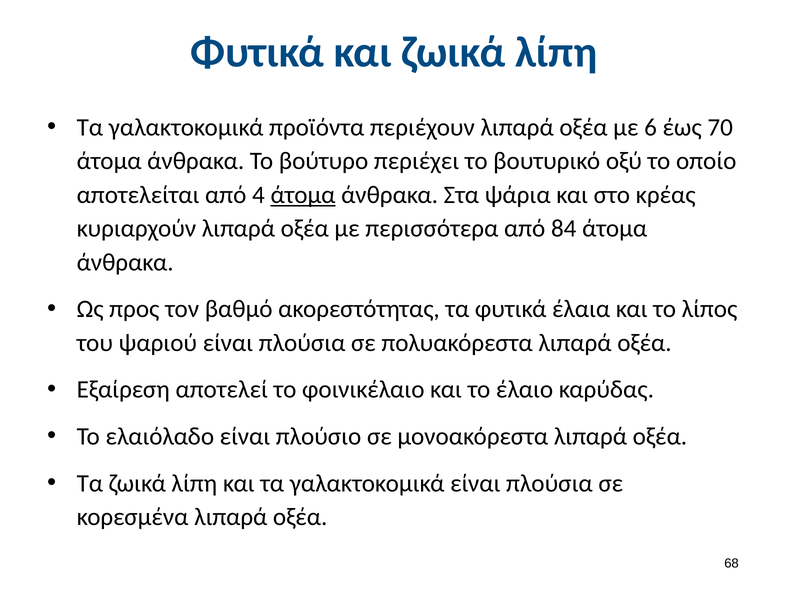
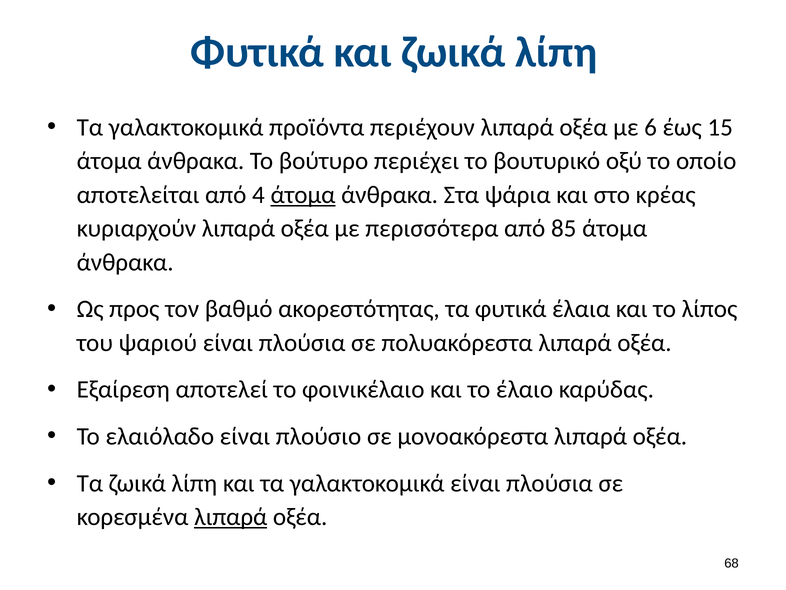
70: 70 -> 15 (720, 127)
84: 84 -> 85 (564, 228)
λιπαρά underline: none -> present (231, 517)
